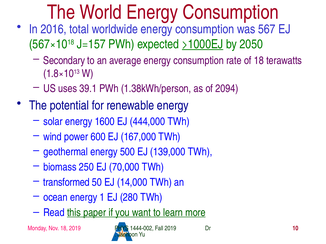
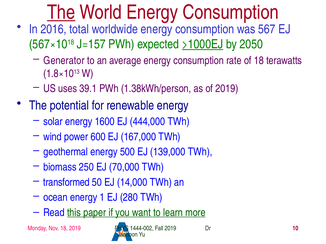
The underline: none -> present (61, 12)
Secondary: Secondary -> Generator (64, 61)
of 2094: 2094 -> 2019 (227, 89)
